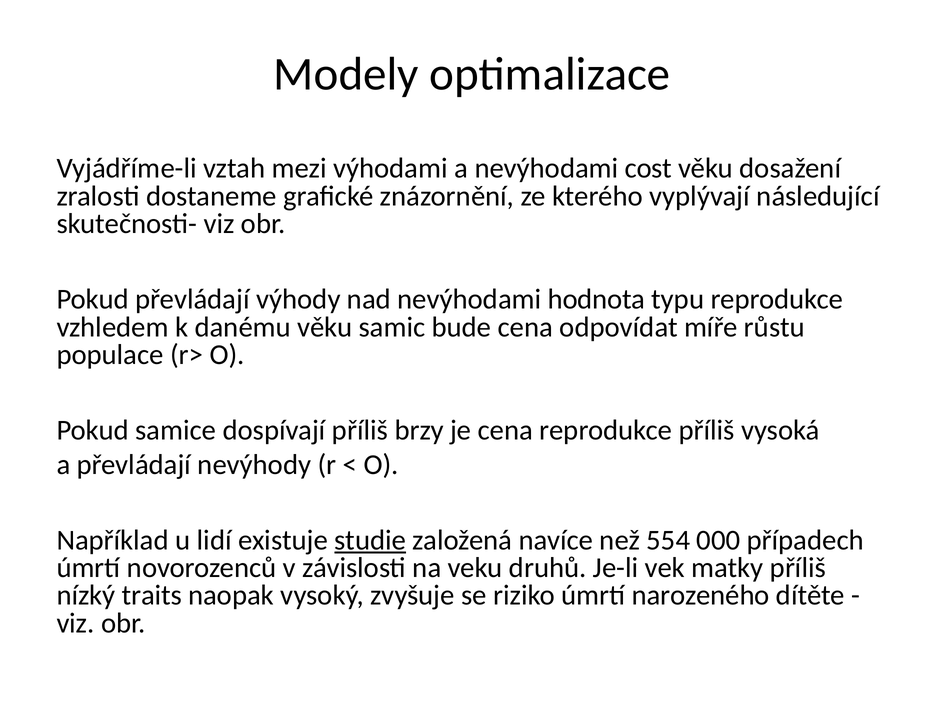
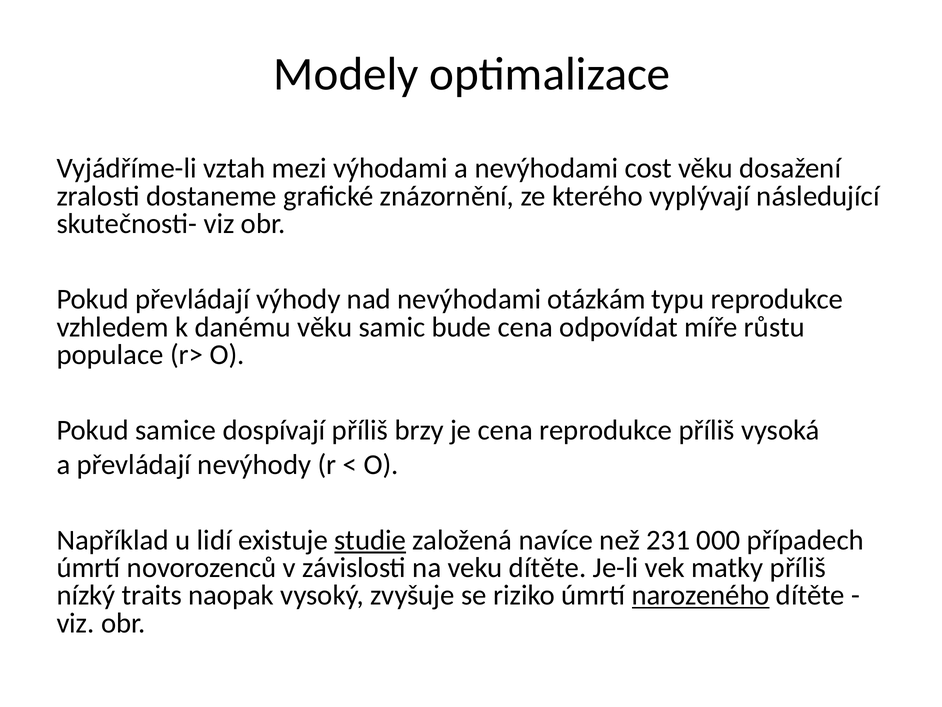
hodnota: hodnota -> otázkám (596, 299)
554: 554 -> 231 (668, 540)
veku druhů: druhů -> dítěte (548, 567)
narozeného underline: none -> present (701, 595)
